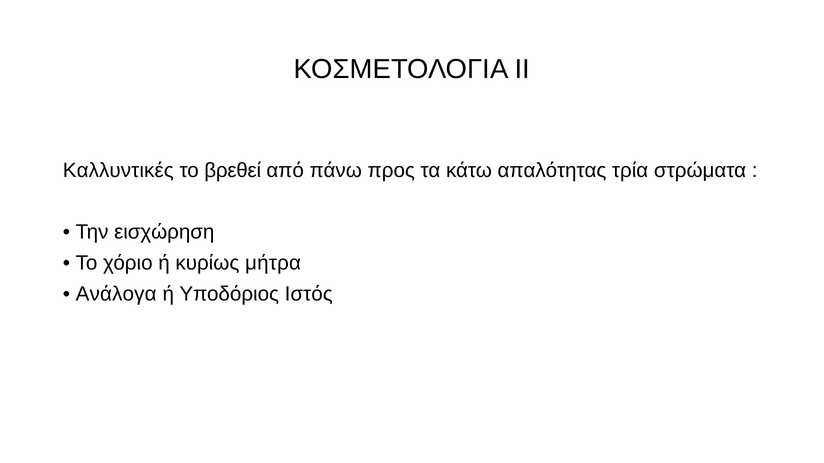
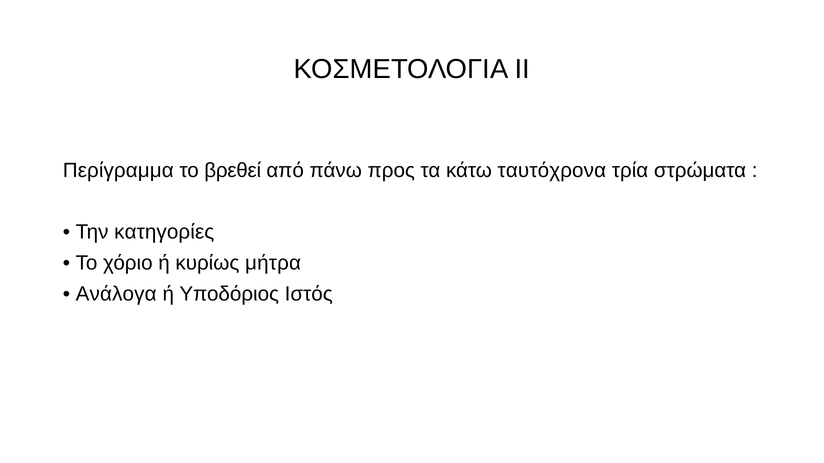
Καλλυντικές: Καλλυντικές -> Περίγραμμα (118, 171)
απαλότητας: απαλότητας -> ταυτόχρονα (552, 171)
εισχώρηση: εισχώρηση -> κατηγορίες (164, 232)
